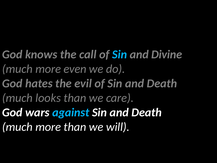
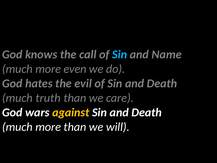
Divine: Divine -> Name (167, 54)
looks: looks -> truth (48, 98)
against colour: light blue -> yellow (71, 112)
